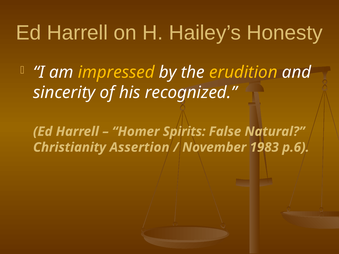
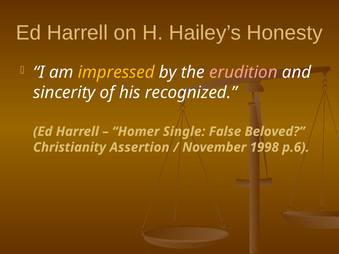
erudition colour: yellow -> pink (243, 72)
Spirits: Spirits -> Single (184, 132)
Natural: Natural -> Beloved (275, 132)
1983: 1983 -> 1998 (264, 147)
